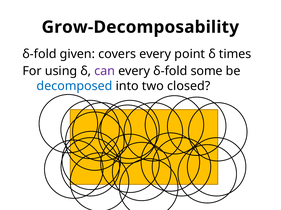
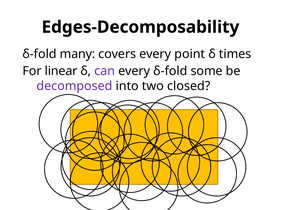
Grow-Decomposability: Grow-Decomposability -> Edges-Decomposability (140, 27)
given: given -> many (77, 54)
using: using -> linear (61, 71)
decomposed colour: blue -> purple (74, 86)
